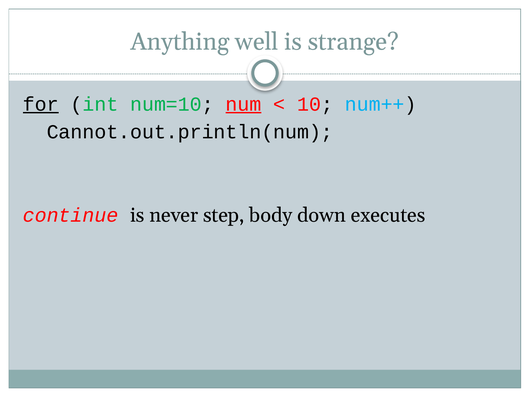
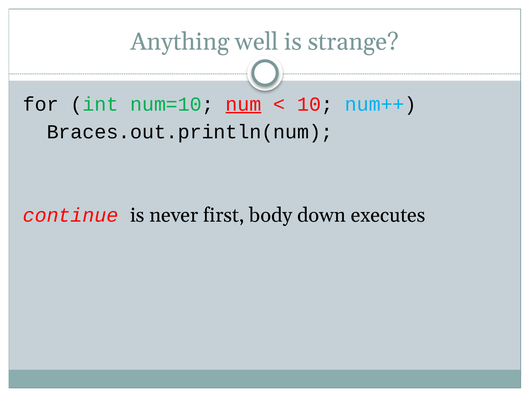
for underline: present -> none (41, 104)
Cannot.out.println(num: Cannot.out.println(num -> Braces.out.println(num (190, 132)
step: step -> first (224, 216)
